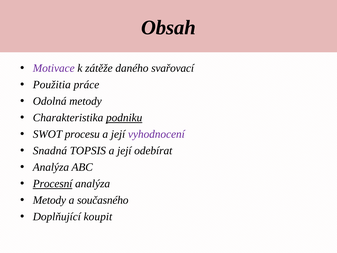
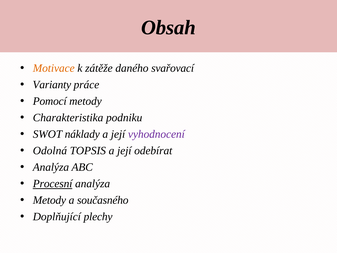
Motivace colour: purple -> orange (54, 68)
Použitia: Použitia -> Varianty (52, 85)
Odolná: Odolná -> Pomocí (50, 101)
podniku underline: present -> none (124, 118)
procesu: procesu -> náklady (82, 134)
Snadná: Snadná -> Odolná (50, 151)
koupit: koupit -> plechy (98, 216)
